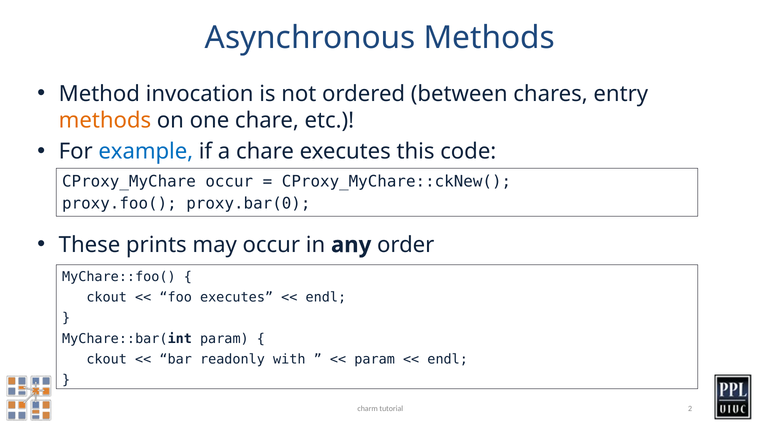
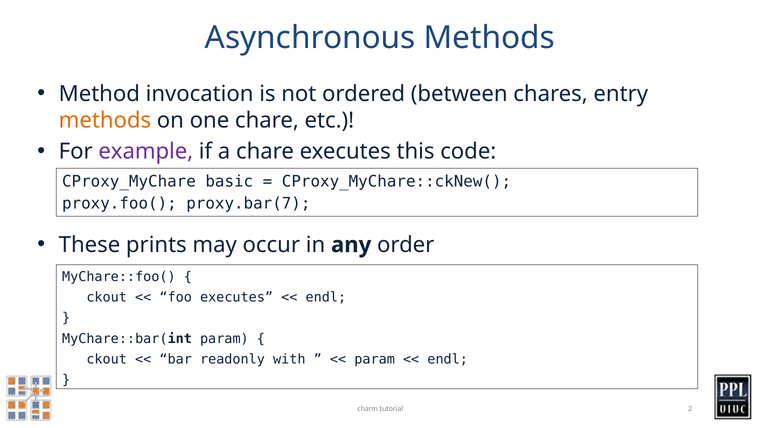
example colour: blue -> purple (146, 151)
CProxy_MyChare occur: occur -> basic (229, 181)
proxy.bar(0: proxy.bar(0 -> proxy.bar(7 (248, 203)
